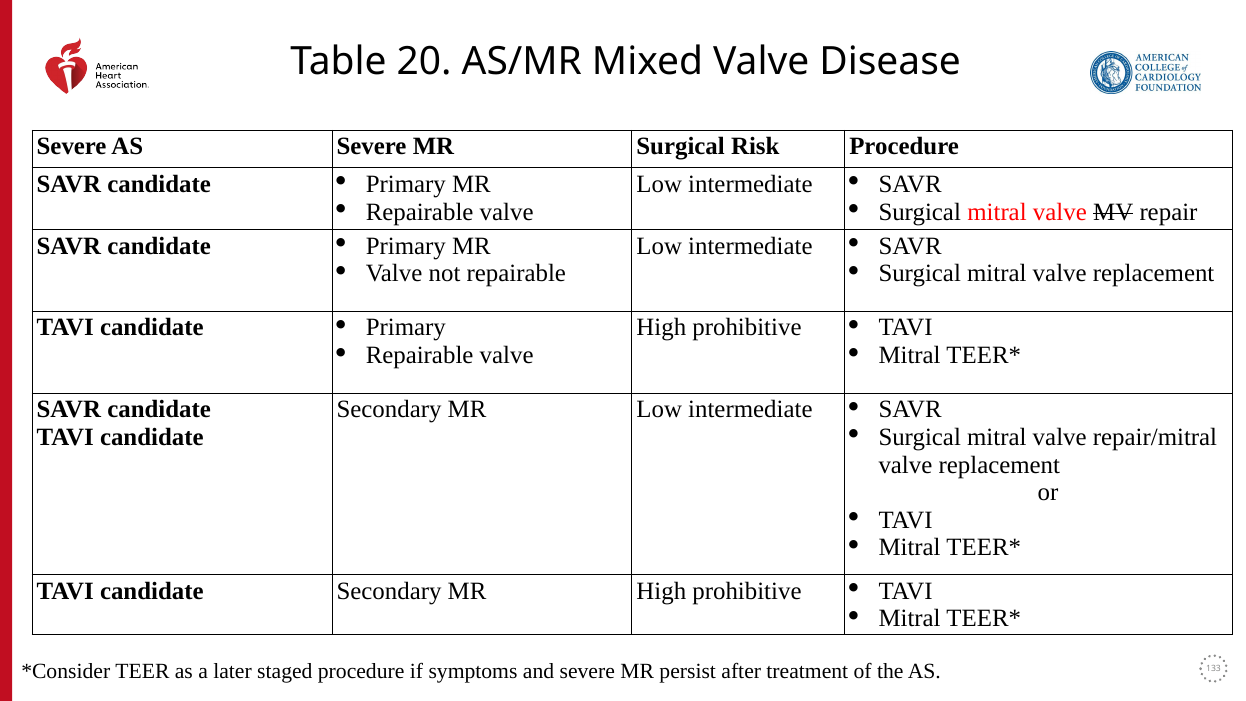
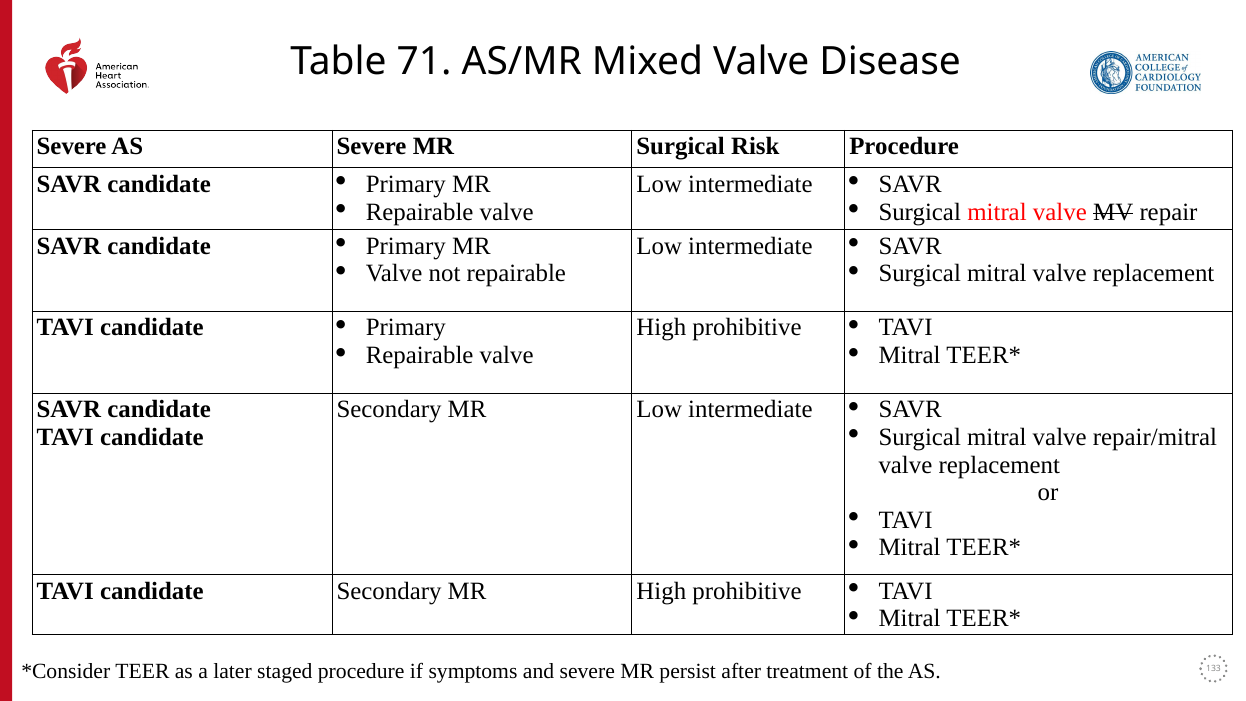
20: 20 -> 71 (424, 62)
